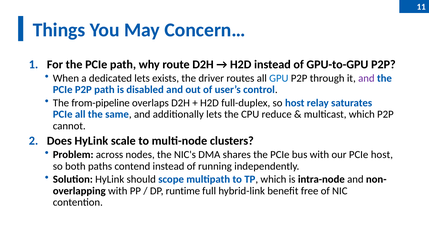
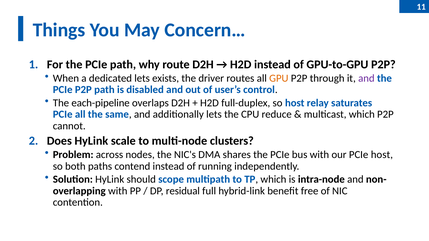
GPU colour: blue -> orange (279, 78)
from-pipeline: from-pipeline -> each-pipeline (101, 103)
runtime: runtime -> residual (183, 191)
